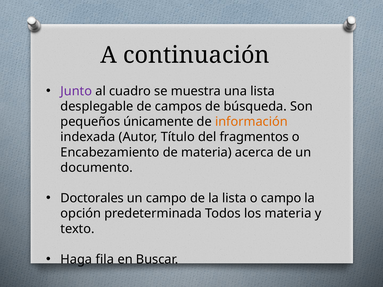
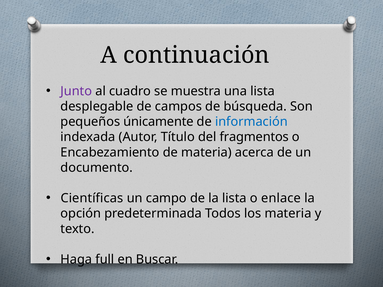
información colour: orange -> blue (251, 122)
Doctorales: Doctorales -> Científicas (92, 198)
o campo: campo -> enlace (281, 198)
fila: fila -> full (105, 260)
